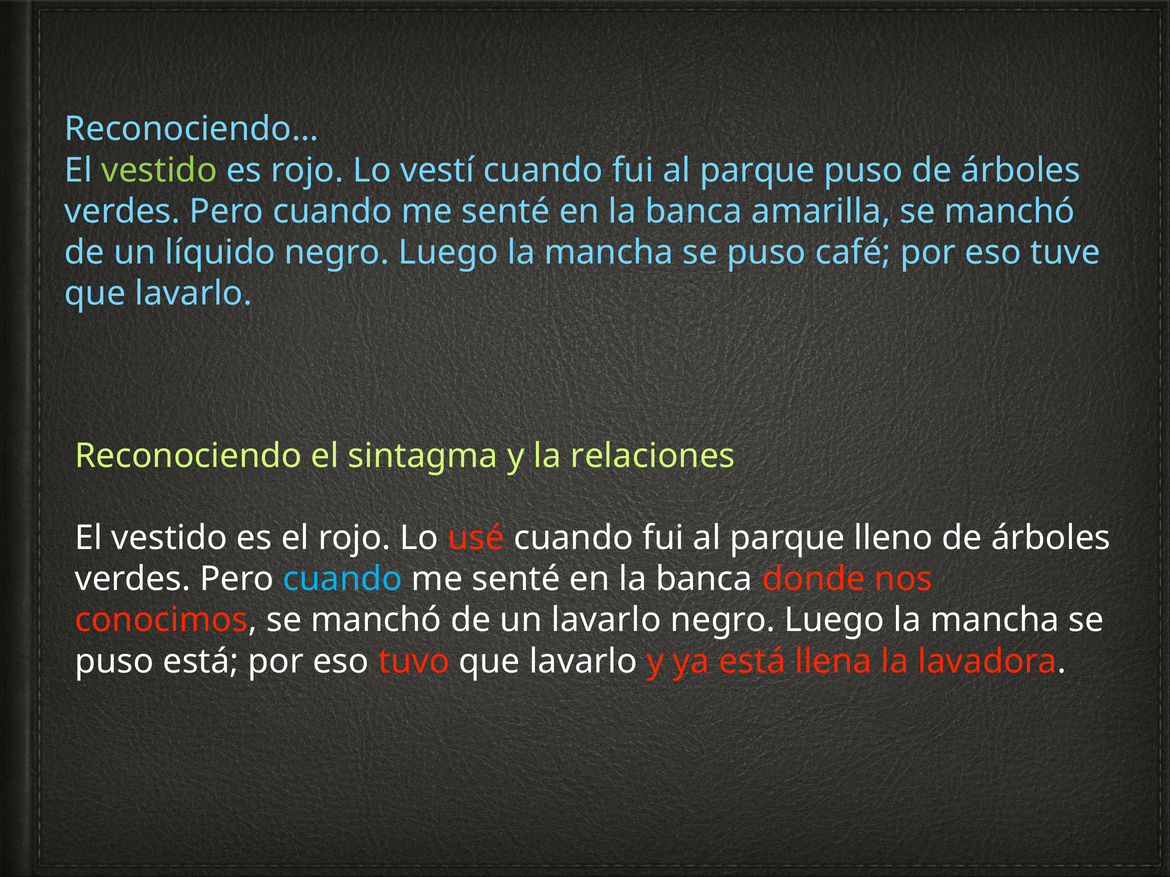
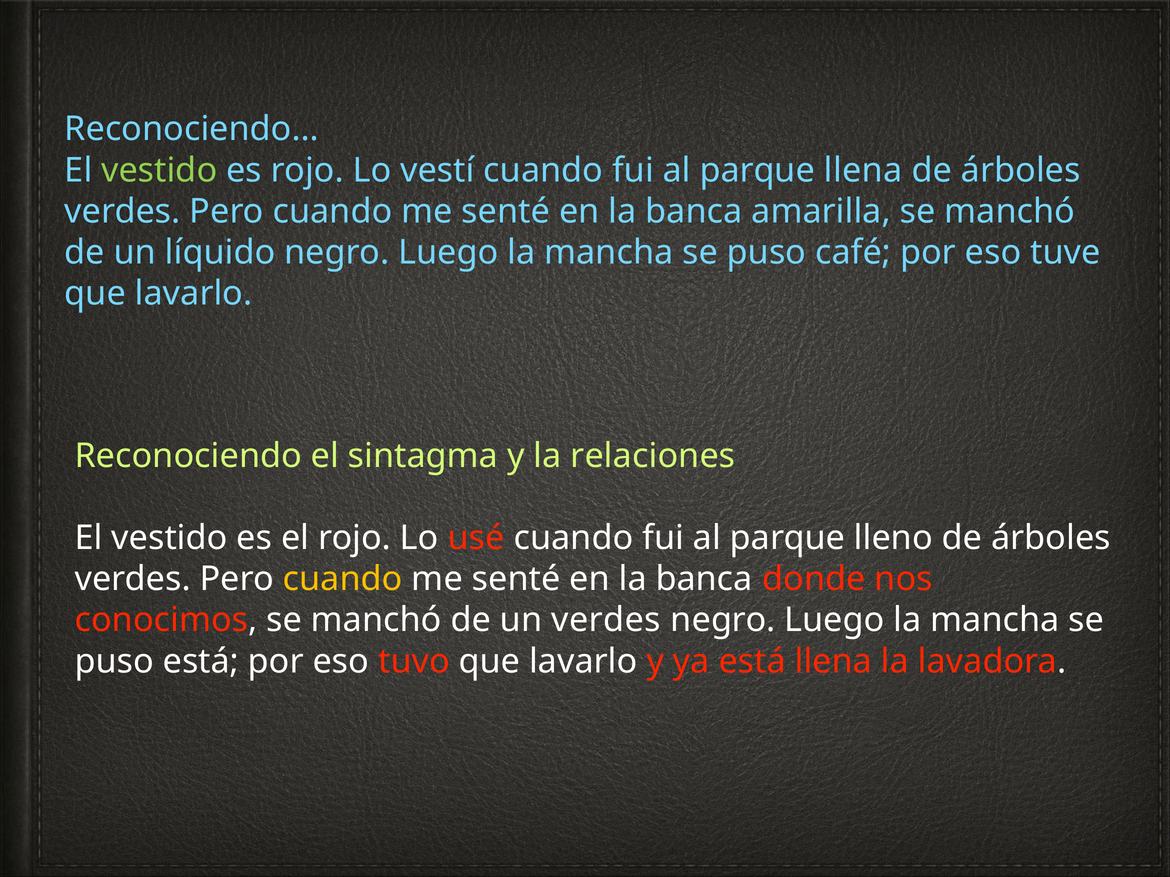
parque puso: puso -> llena (863, 170)
cuando colour: light blue -> yellow (343, 579)
un lavarlo: lavarlo -> verdes (606, 620)
